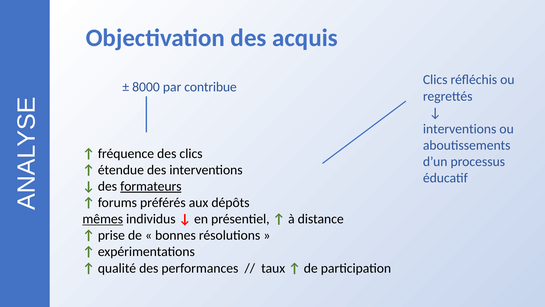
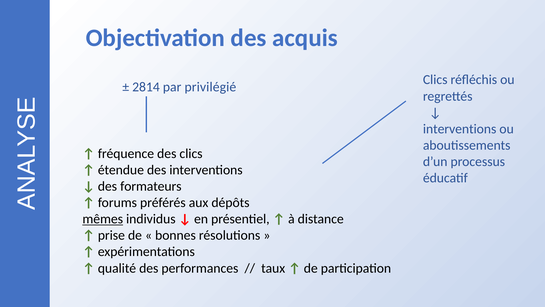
8000: 8000 -> 2814 (146, 87)
contribue: contribue -> privilégié (210, 87)
formateurs underline: present -> none (151, 186)
